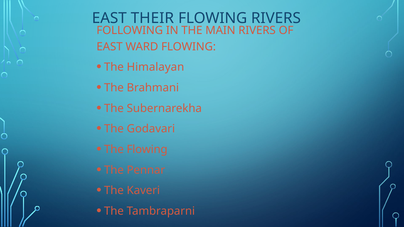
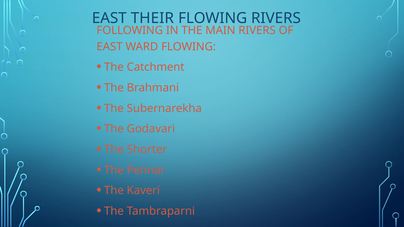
Himalayan: Himalayan -> Catchment (156, 67)
The Flowing: Flowing -> Shorter (147, 150)
